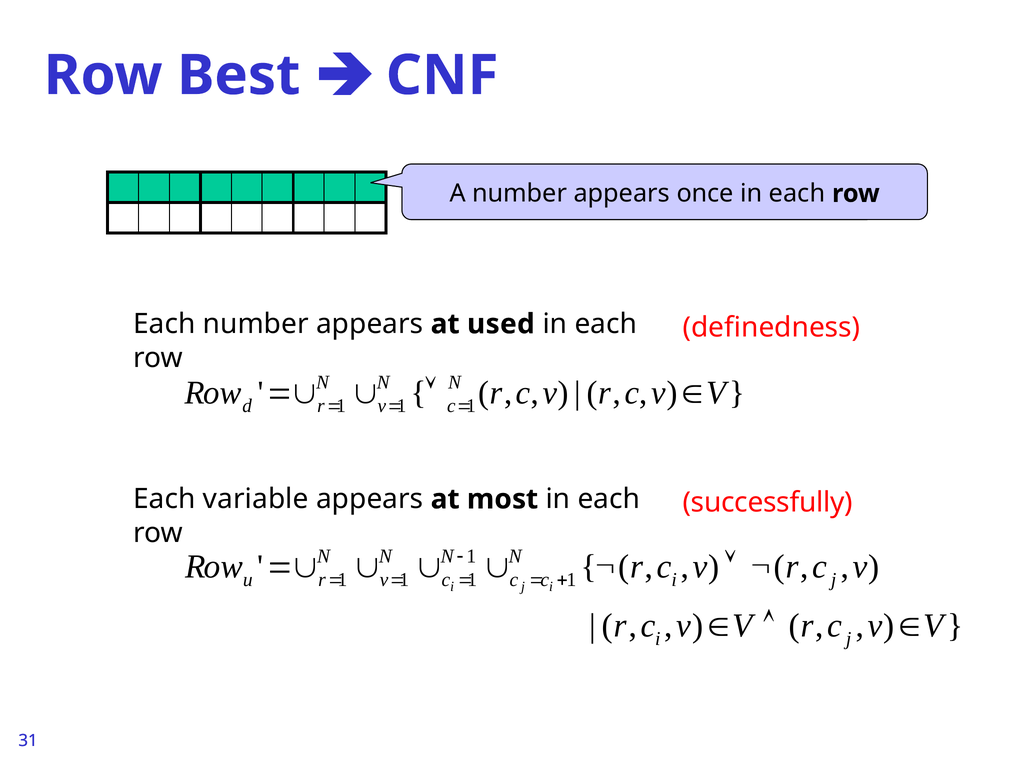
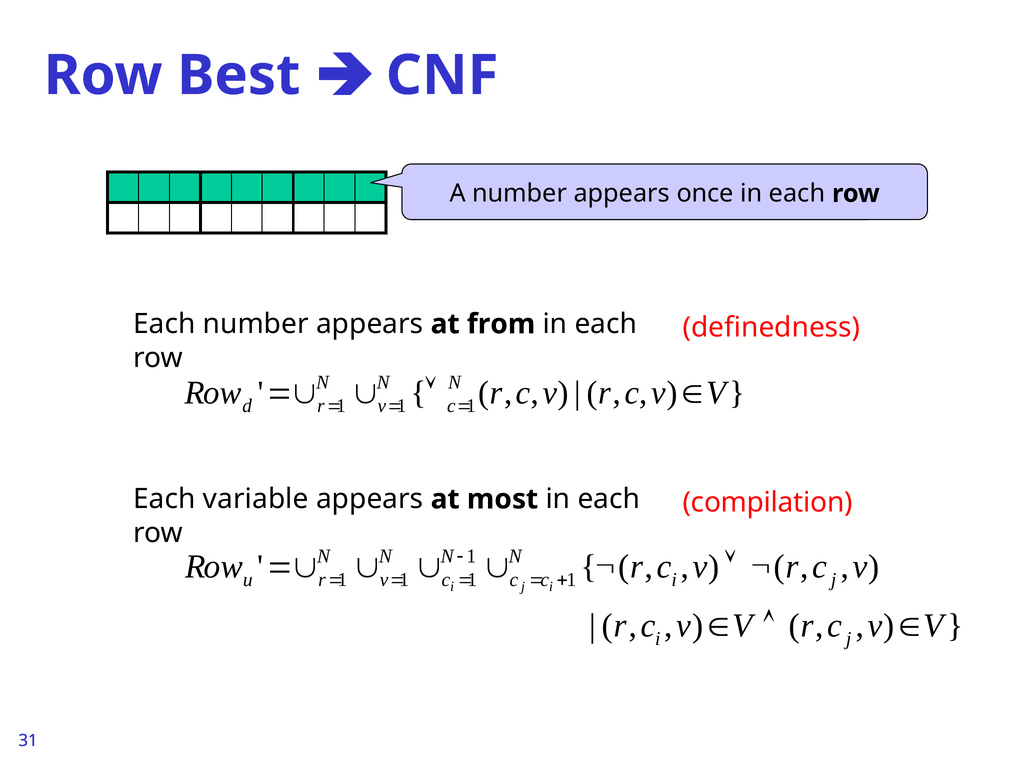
used: used -> from (501, 324)
successfully: successfully -> compilation (768, 503)
